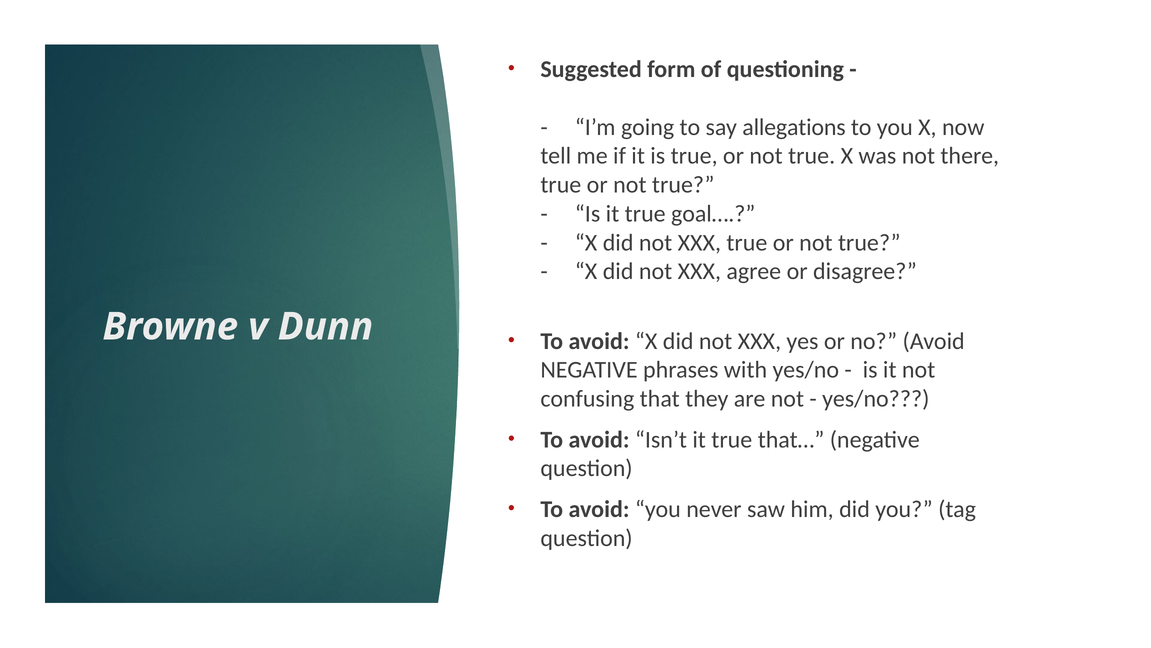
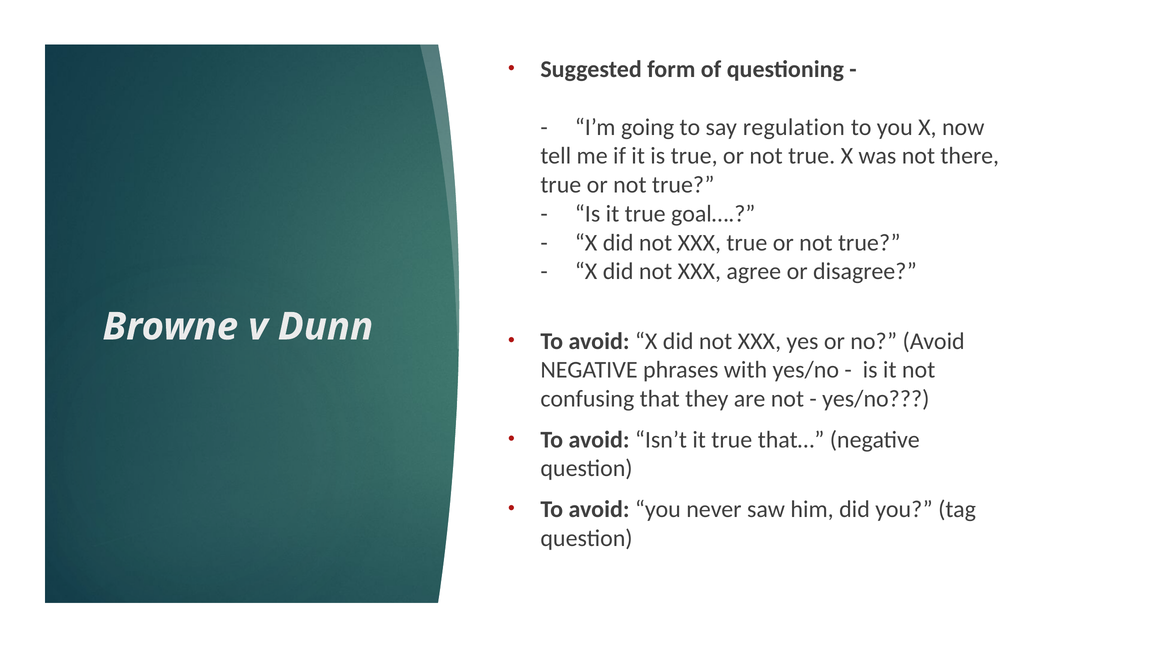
allegations: allegations -> regulation (794, 127)
